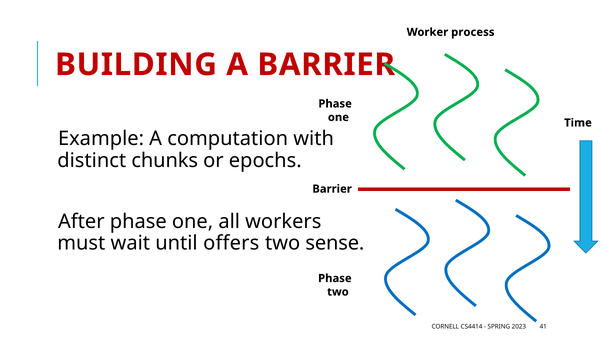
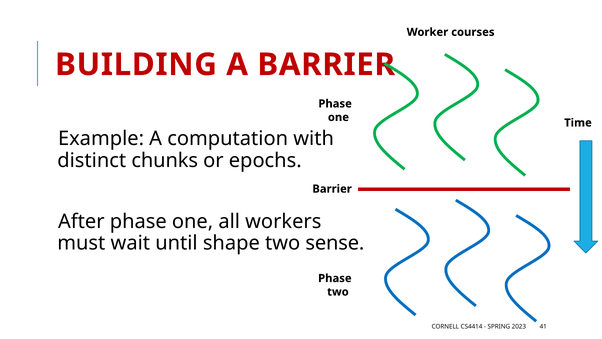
process: process -> courses (473, 32)
offers: offers -> shape (231, 243)
